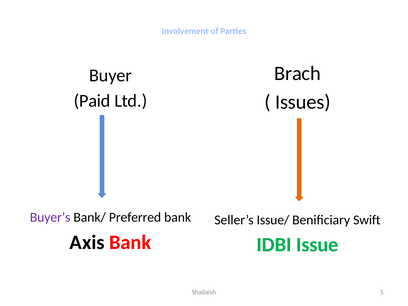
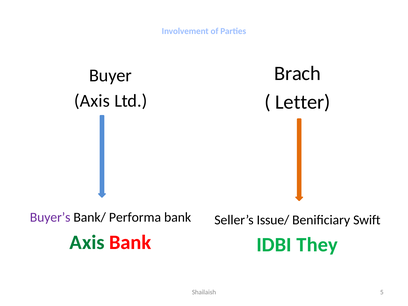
Paid: Paid -> Axis (92, 101)
Issues: Issues -> Letter (303, 102)
Preferred: Preferred -> Performa (135, 217)
Axis colour: black -> green (87, 242)
Issue: Issue -> They (317, 245)
